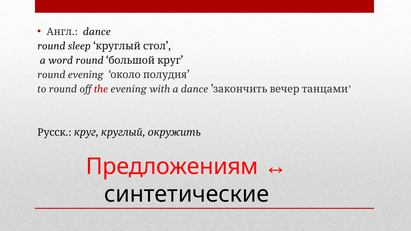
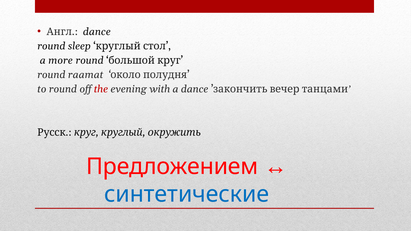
word: word -> more (61, 61)
round evening: evening -> raamat (86, 75)
Предложениям: Предложениям -> Предложением (172, 167)
синтетические colour: black -> blue (187, 194)
